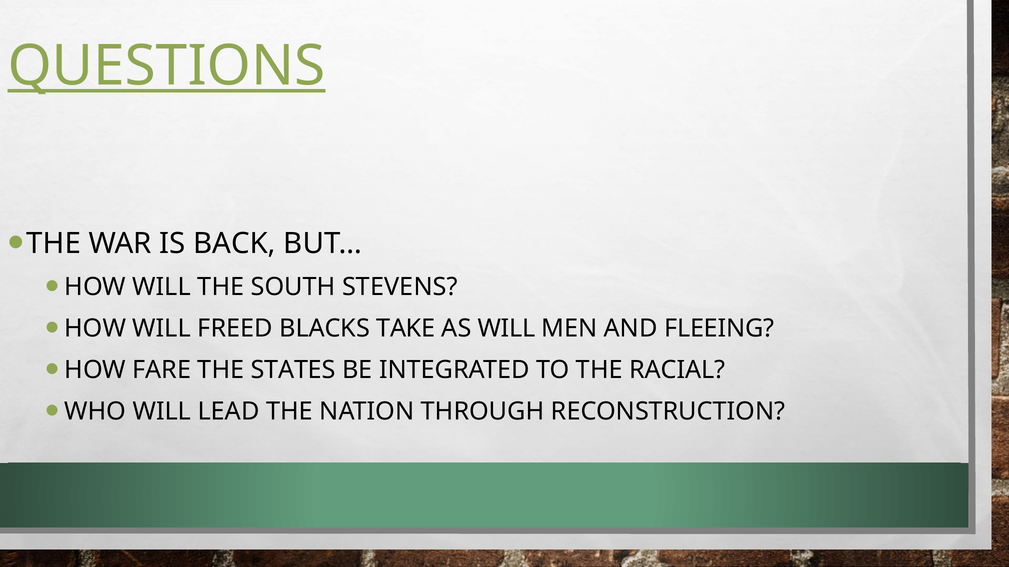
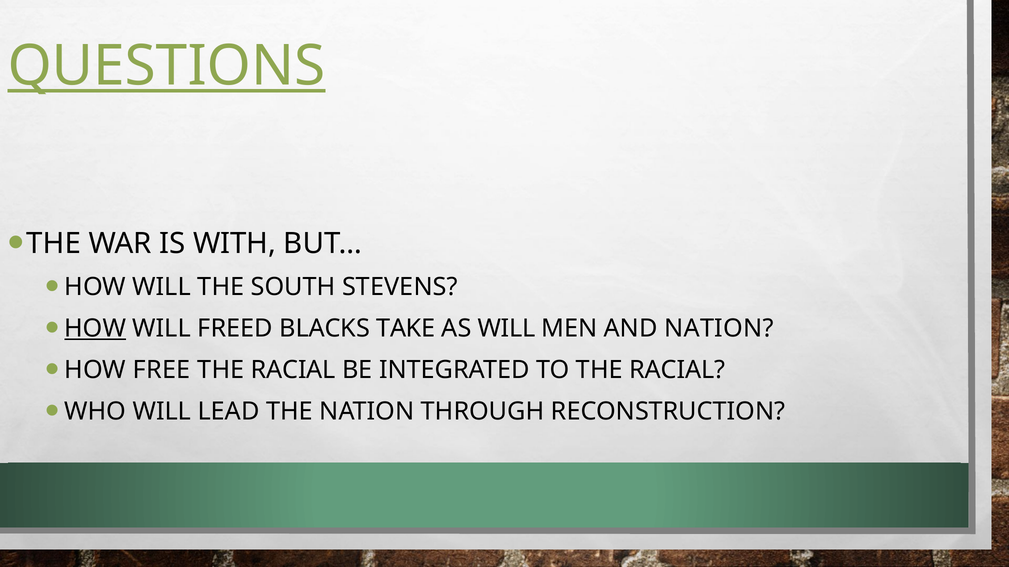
BACK: BACK -> WITH (235, 244)
HOW underline: none -> present (95, 329)
AND FLEEING: FLEEING -> NATION (719, 329)
FARE: FARE -> FREE (162, 370)
STATES: STATES -> RACIAL (293, 370)
